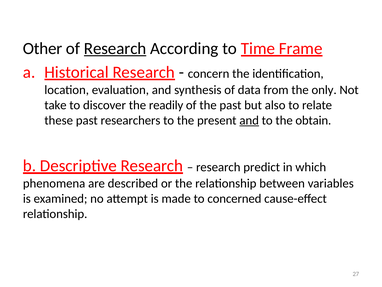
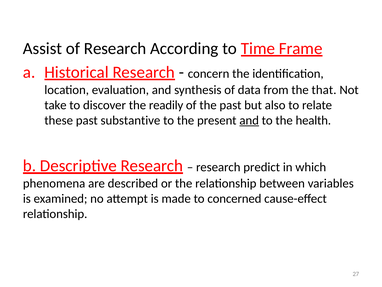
Other: Other -> Assist (42, 48)
Research underline: present -> none (115, 48)
only: only -> that (324, 90)
researchers: researchers -> substantive (130, 120)
obtain: obtain -> health (313, 120)
